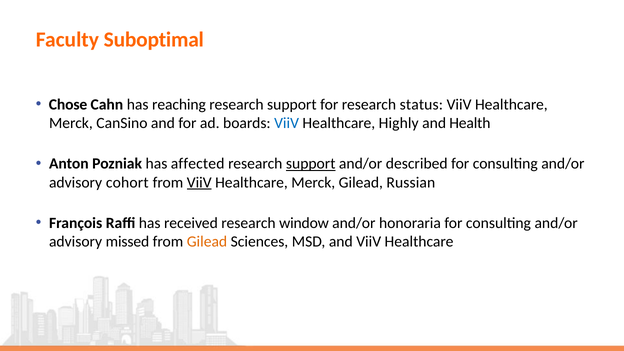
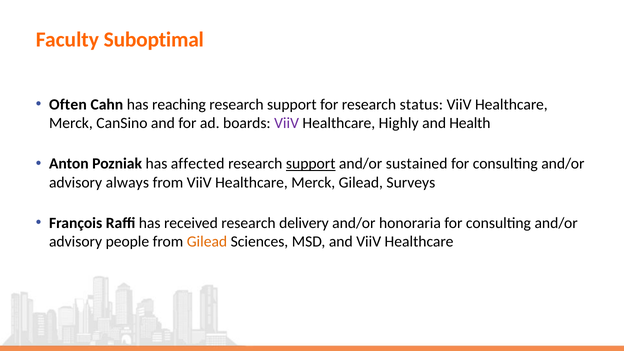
Chose: Chose -> Often (68, 104)
ViiV colour: blue -> purple (287, 123)
described: described -> sustained (417, 164)
cohort: cohort -> always (127, 182)
ViiV underline: present -> none (199, 182)
Russian: Russian -> Surveys (411, 182)
window: window -> delivery (304, 223)
missed: missed -> people (127, 242)
